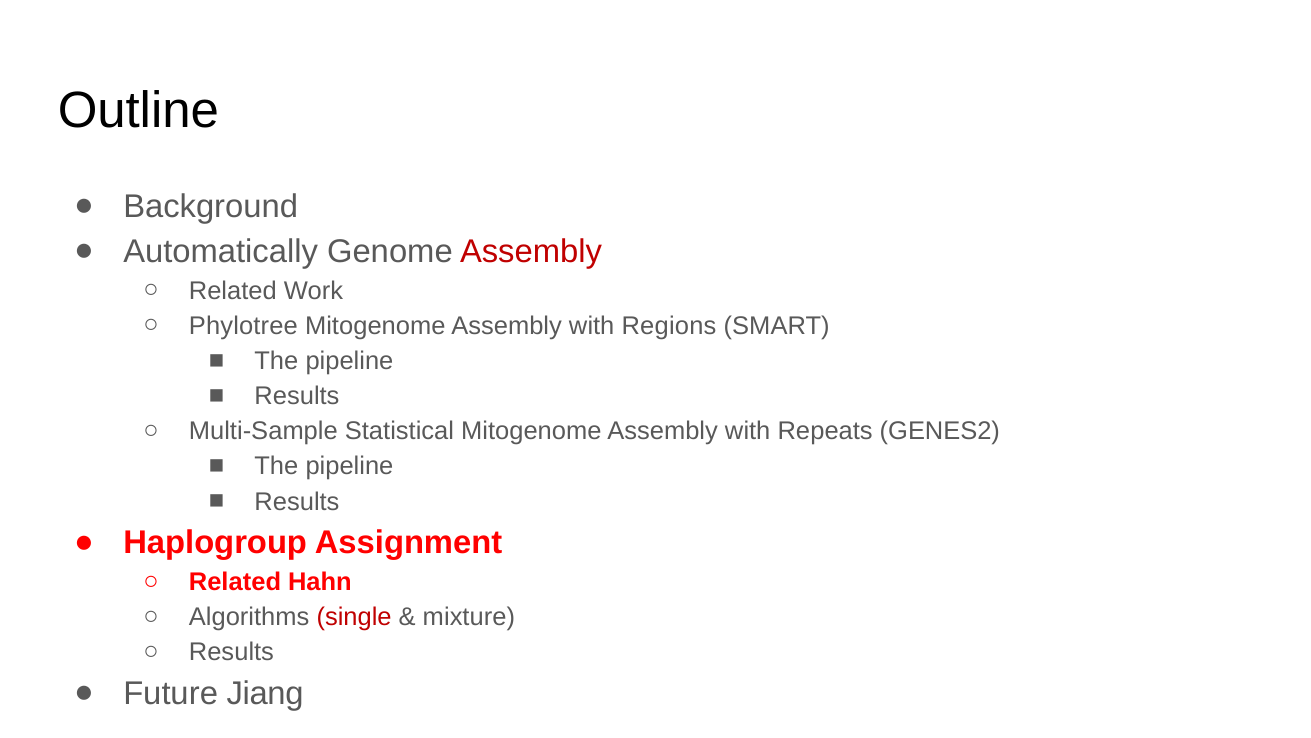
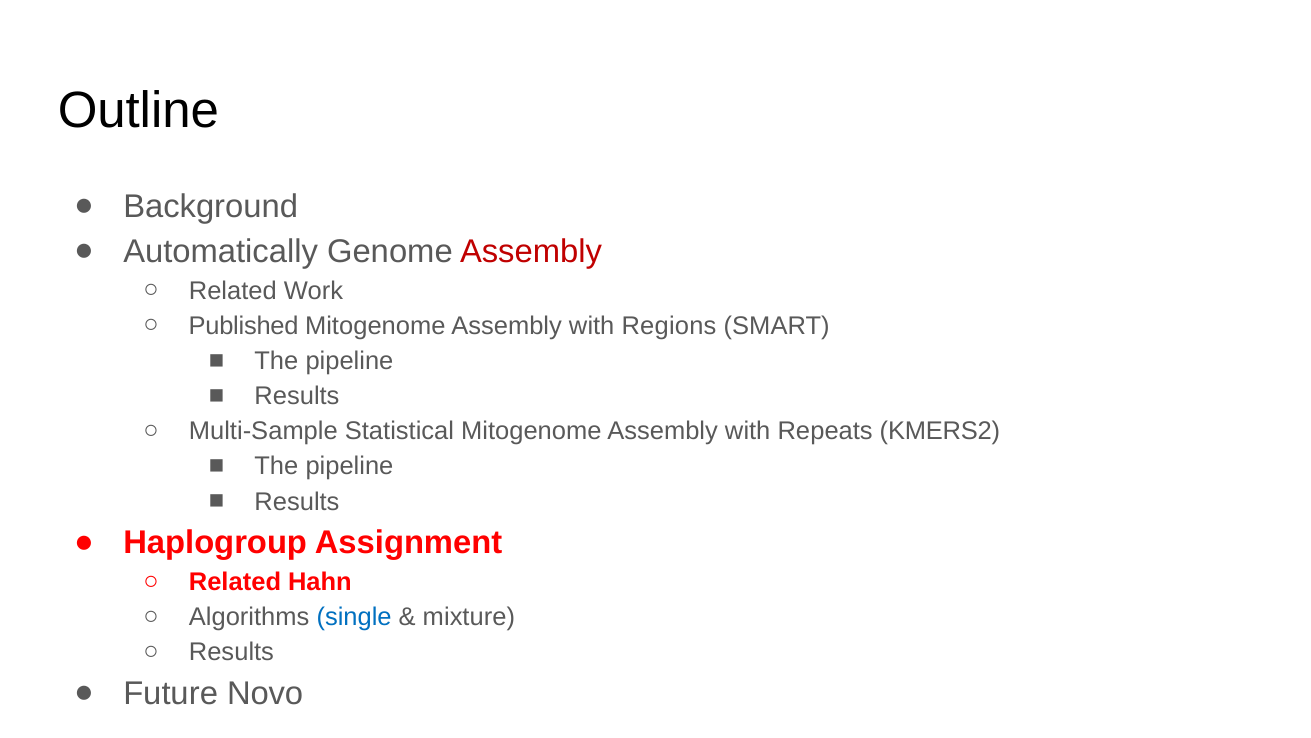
Phylotree: Phylotree -> Published (244, 326)
GENES2: GENES2 -> KMERS2 (940, 431)
single colour: red -> blue (354, 617)
Jiang: Jiang -> Novo (265, 693)
